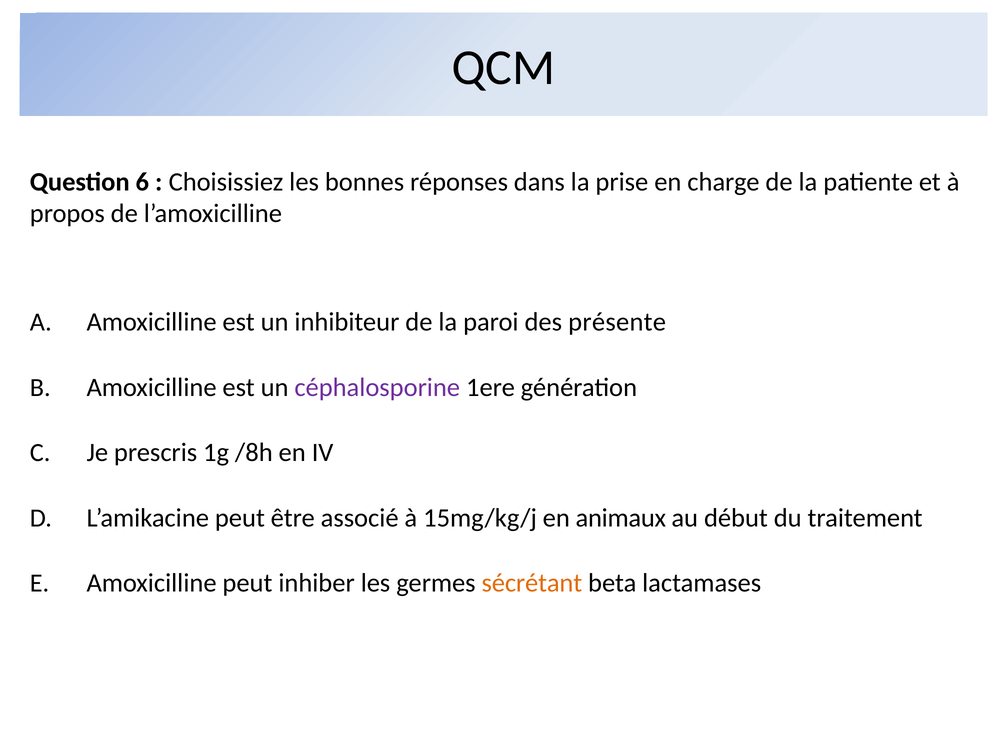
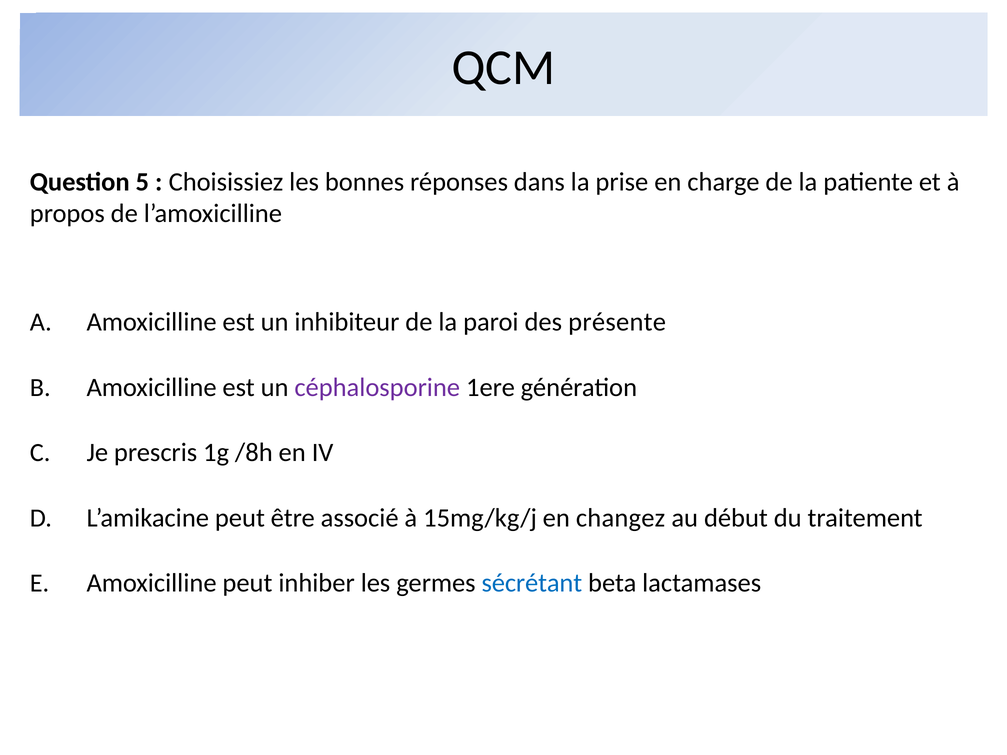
6: 6 -> 5 (142, 182)
animaux: animaux -> changez (621, 518)
sécrétant colour: orange -> blue (532, 583)
